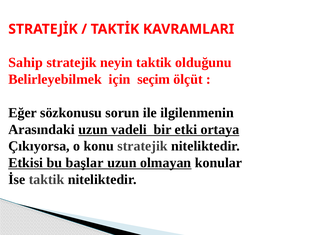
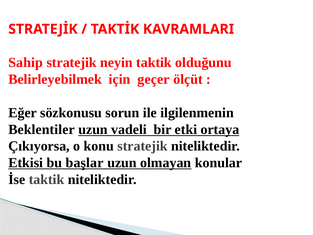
seçim: seçim -> geçer (153, 79)
Arasındaki: Arasındaki -> Beklentiler (41, 129)
